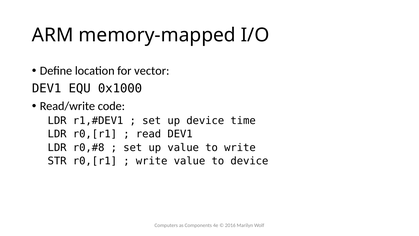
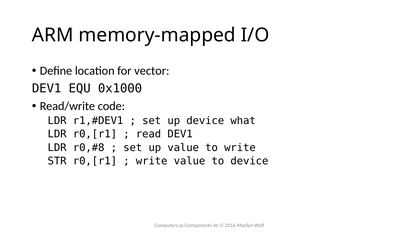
time: time -> what (243, 120)
